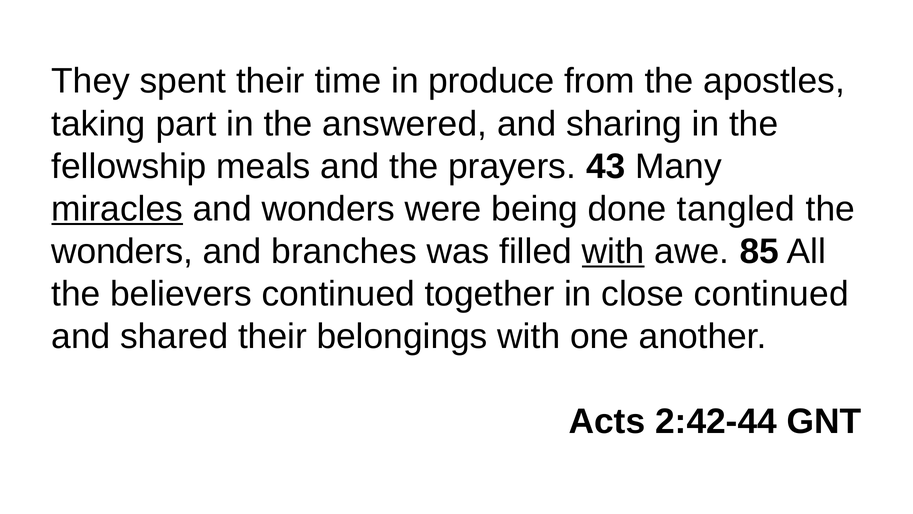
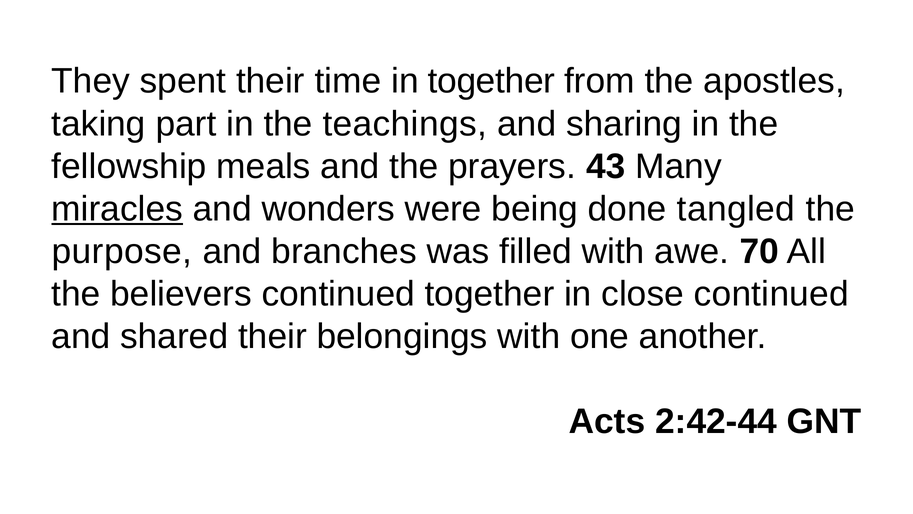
in produce: produce -> together (492, 81)
answered: answered -> teachings (405, 124)
wonders: wonders -> purpose (122, 251)
with underline: present -> none (613, 251)
85: 85 -> 70 (759, 251)
